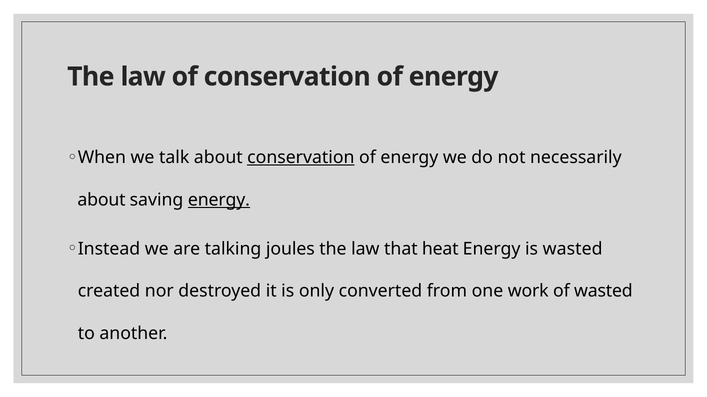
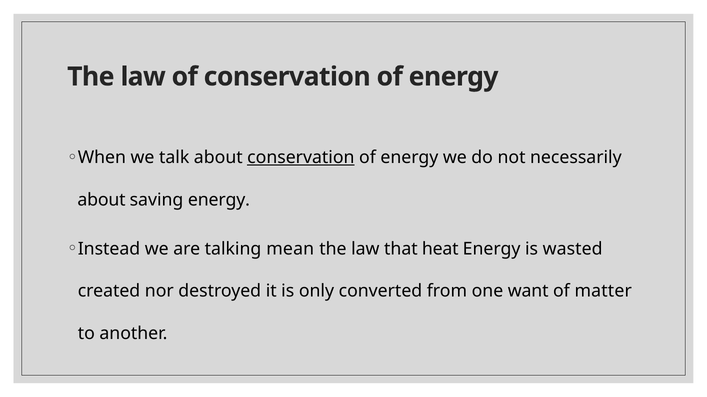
energy underline: present -> none (219, 200)
joules: joules -> mean (290, 249)
work: work -> want (528, 292)
of wasted: wasted -> matter (603, 292)
